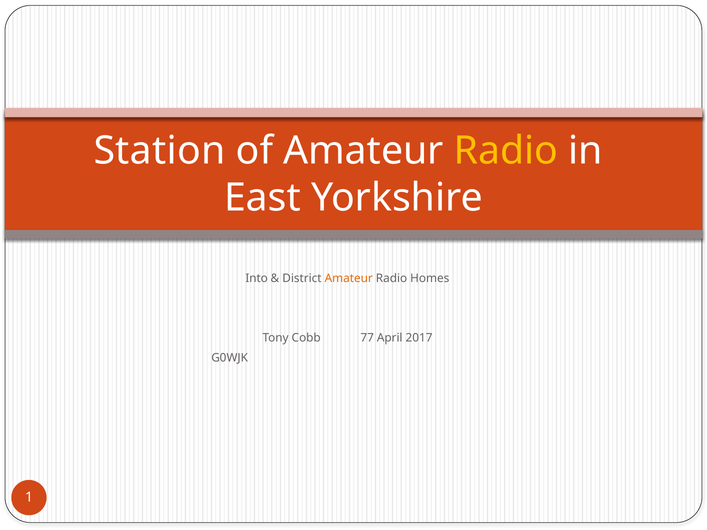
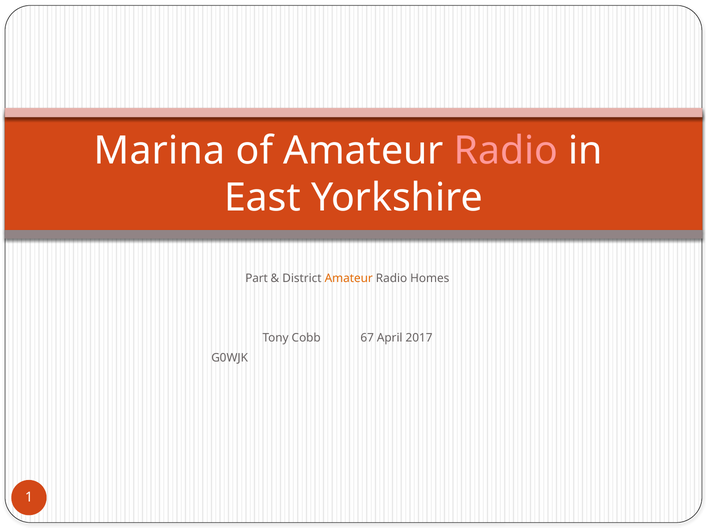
Station: Station -> Marina (160, 151)
Radio colour: yellow -> pink (506, 151)
Into: Into -> Part (257, 279)
77: 77 -> 67 (367, 338)
